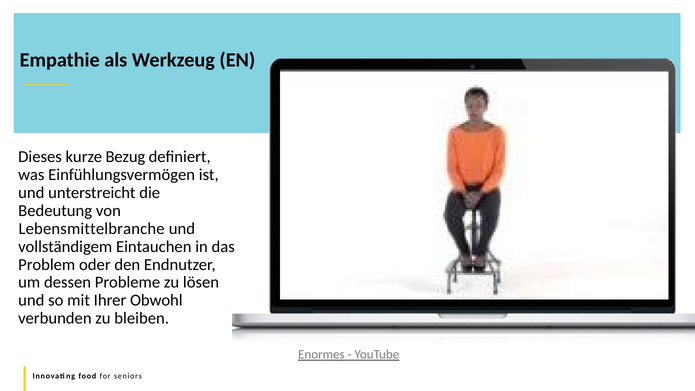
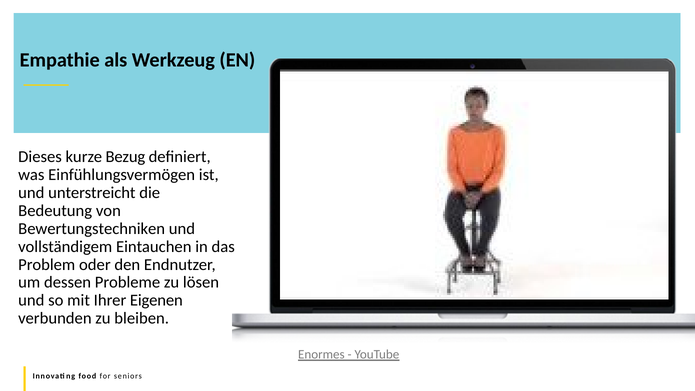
Lebensmittelbranche: Lebensmittelbranche -> Bewertungstechniken (92, 229)
Obwohl: Obwohl -> Eigenen (156, 300)
